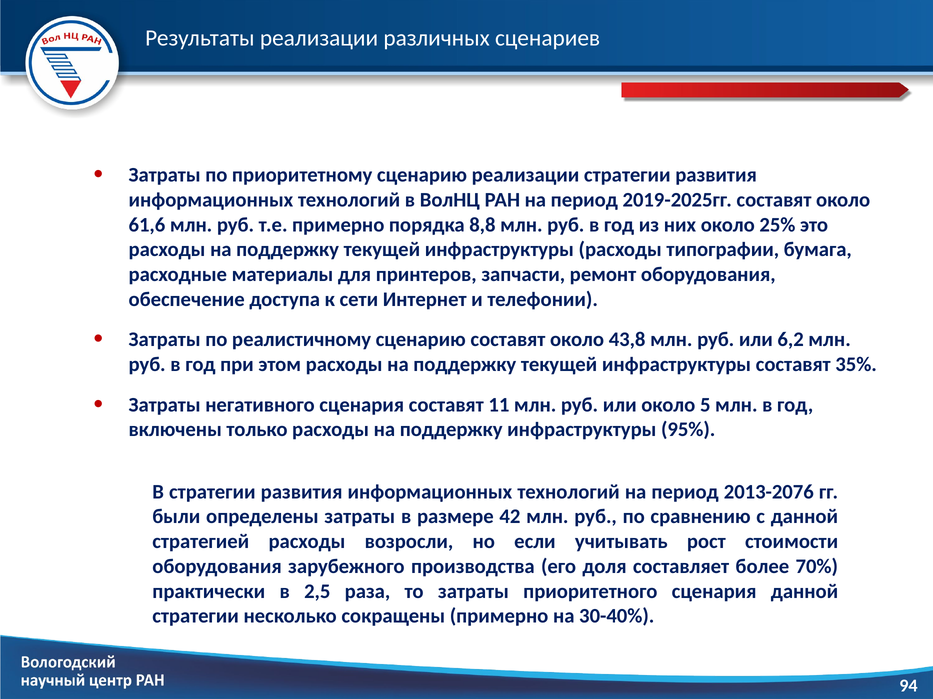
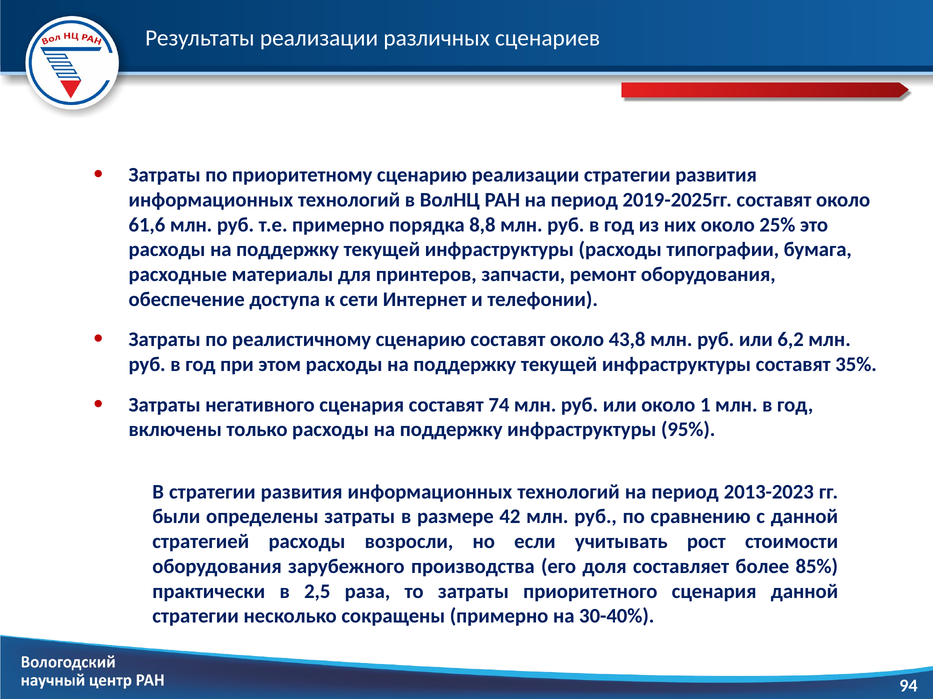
11: 11 -> 74 (499, 405)
5: 5 -> 1 (705, 405)
2013-2076: 2013-2076 -> 2013-2023 (769, 492)
70%: 70% -> 85% (817, 567)
